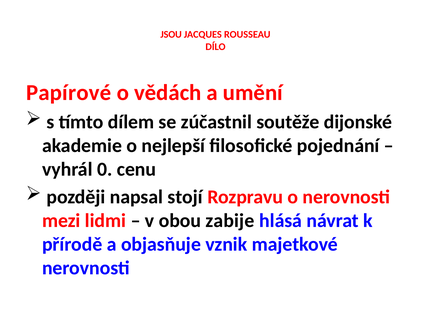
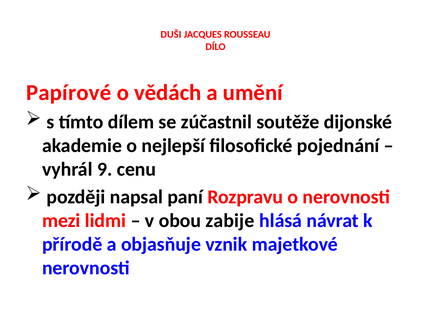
JSOU: JSOU -> DUŠI (171, 34)
0: 0 -> 9 (105, 169)
stojí: stojí -> paní (185, 197)
